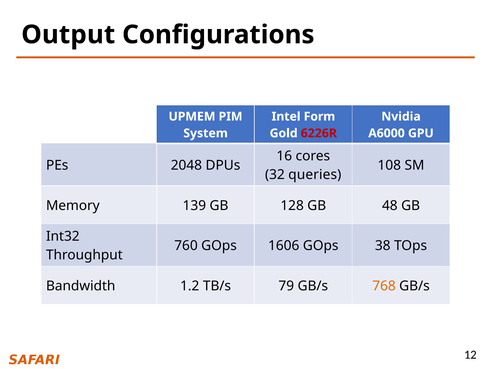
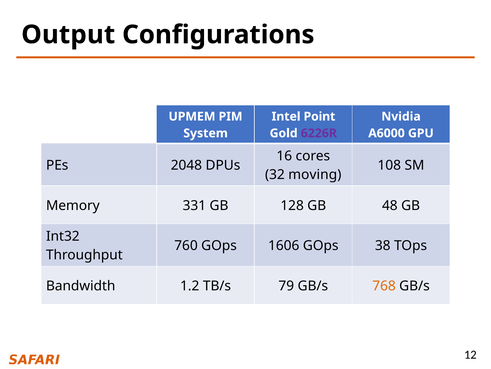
Form: Form -> Point (319, 116)
6226R colour: red -> purple (319, 133)
queries: queries -> moving (315, 174)
139: 139 -> 331 (194, 205)
